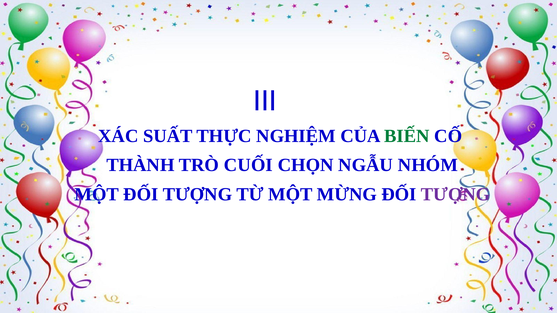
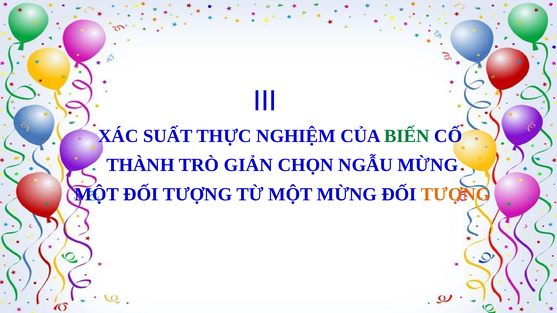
CUỐI: CUỐI -> GIẢN (248, 165)
NGẪU NHÓM: NHÓM -> MỪNG (428, 165)
TƯỢNG colour: purple -> orange (456, 195)
